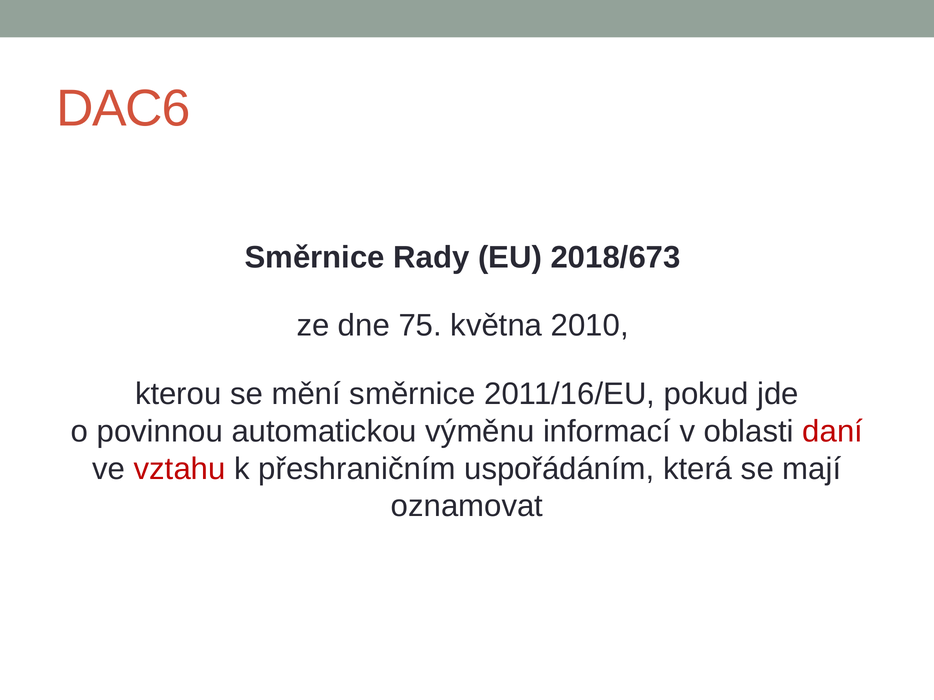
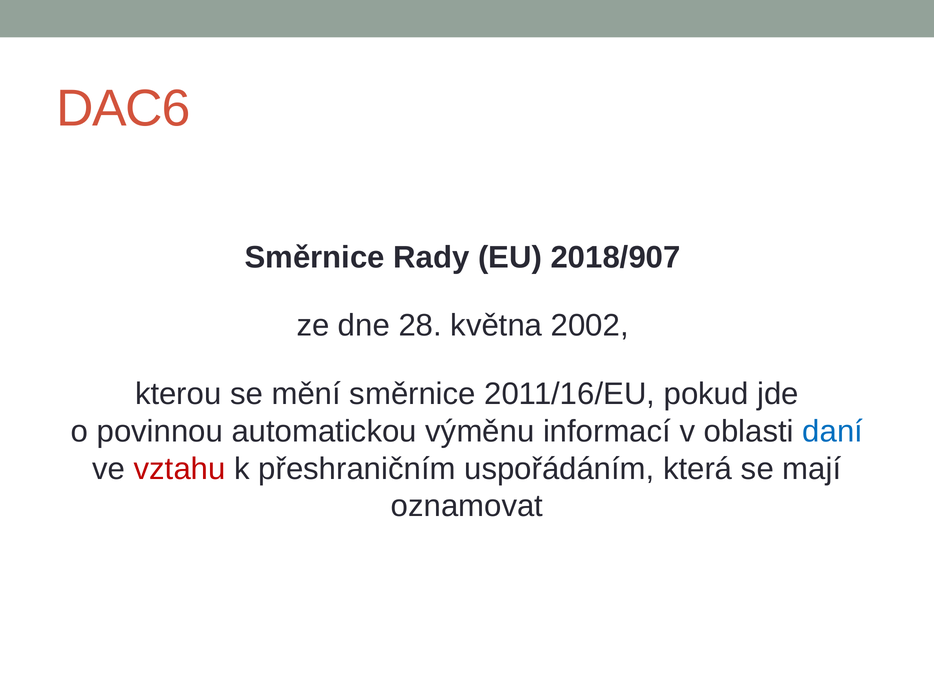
2018/673: 2018/673 -> 2018/907 (616, 257)
75: 75 -> 28 (420, 326)
2010: 2010 -> 2002 (590, 326)
daní colour: red -> blue (833, 432)
